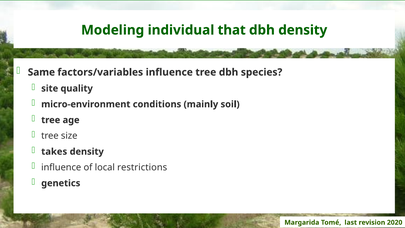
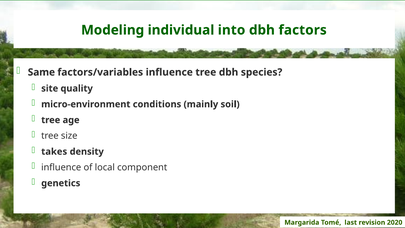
that: that -> into (232, 30)
dbh density: density -> factors (303, 30)
restrictions: restrictions -> component (142, 167)
